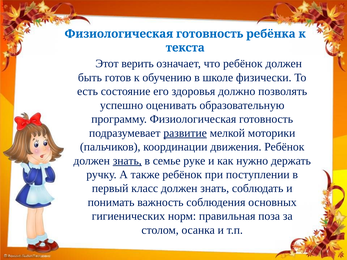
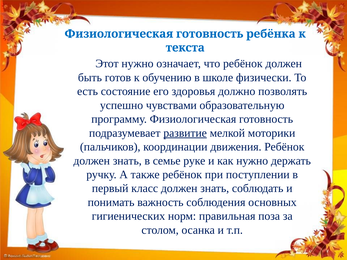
Этот верить: верить -> нужно (137, 64)
оценивать: оценивать -> чувствами (171, 105)
знать underline: present -> none (127, 161)
